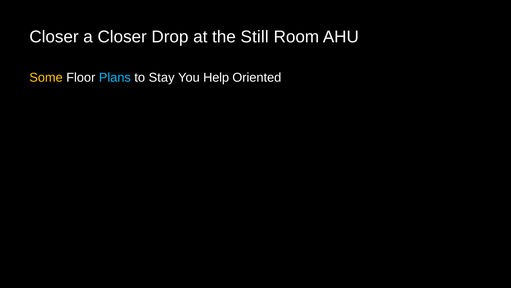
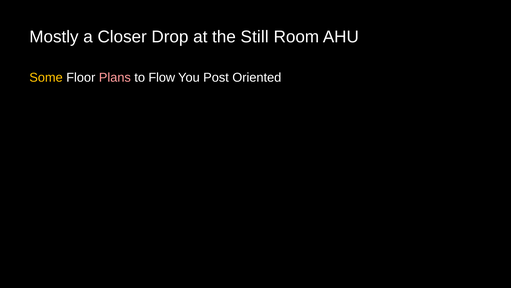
Closer: Closer -> Mostly (54, 37)
Plans colour: light blue -> pink (115, 78)
Stay: Stay -> Flow (162, 78)
Help: Help -> Post (216, 78)
